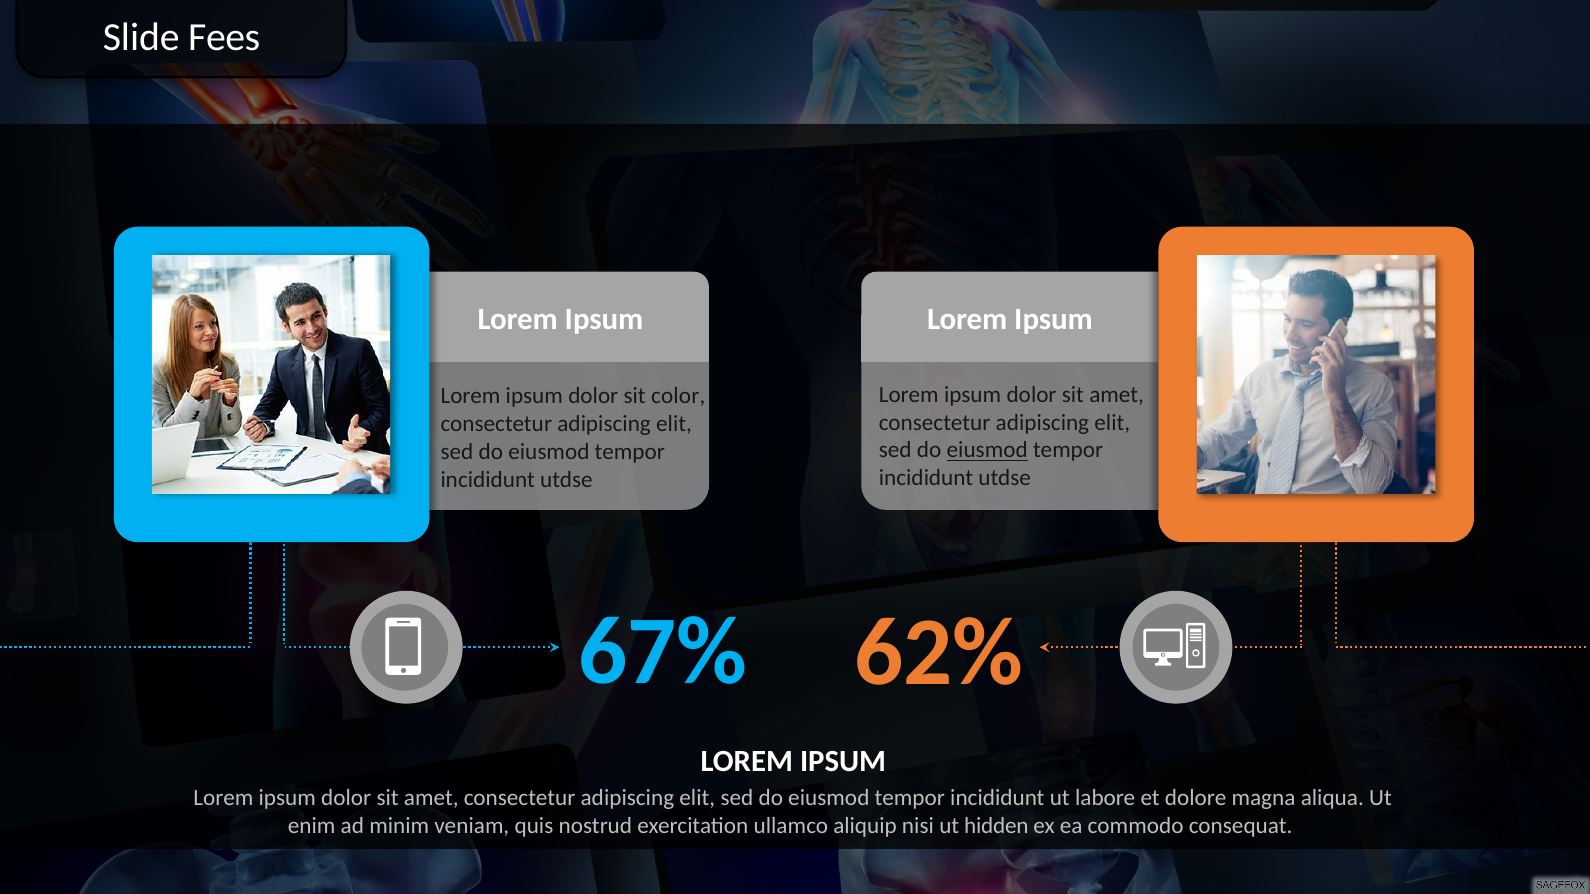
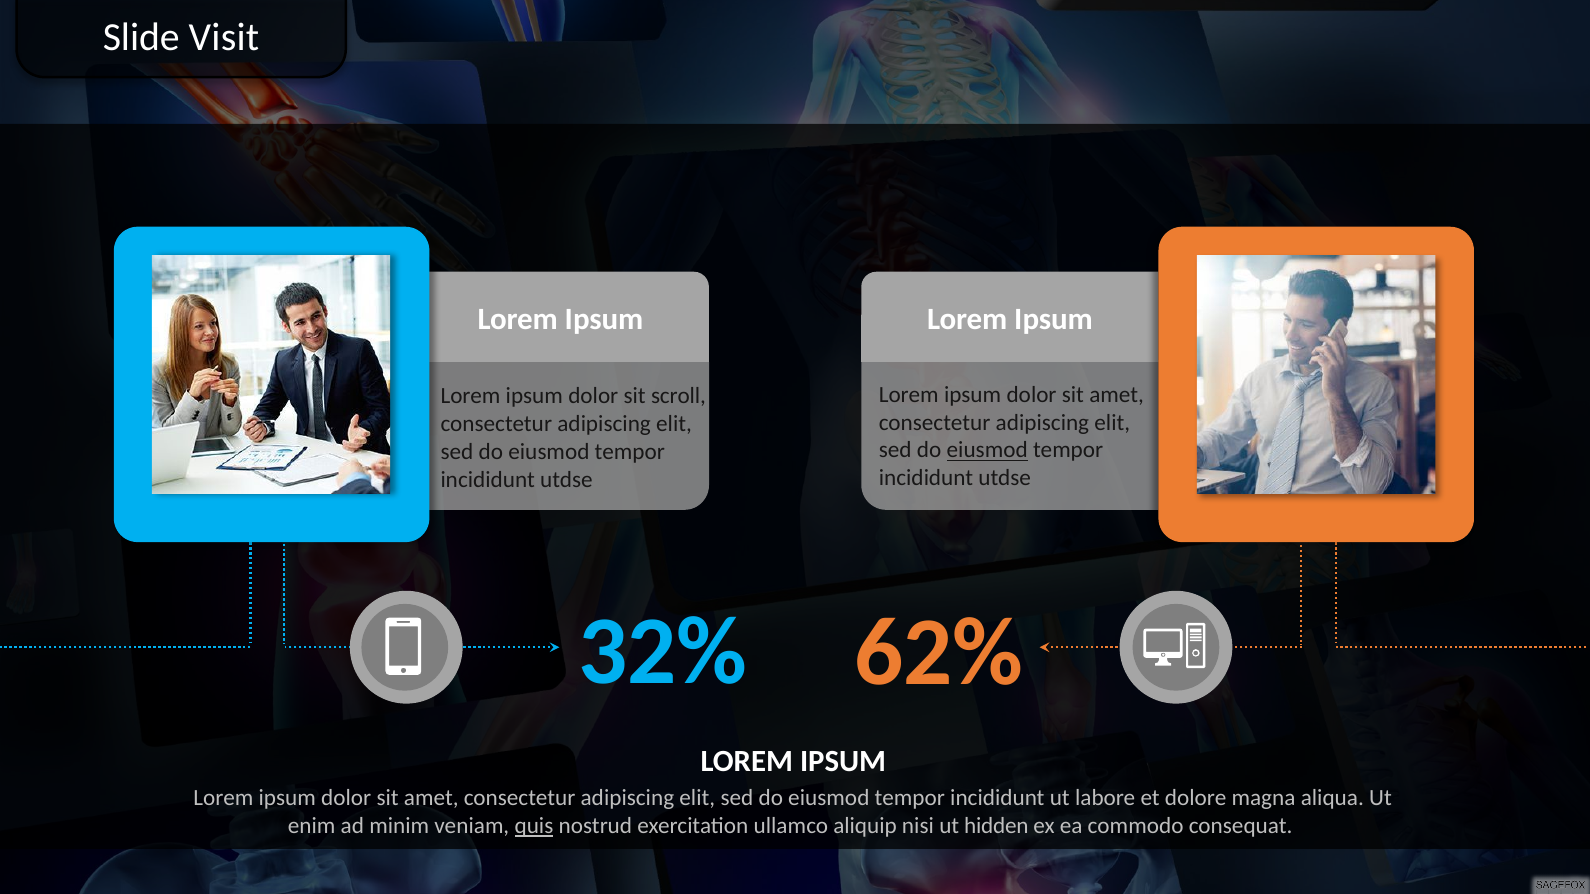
Fees: Fees -> Visit (224, 38)
color: color -> scroll (678, 396)
67%: 67% -> 32% (663, 652)
quis underline: none -> present (534, 826)
